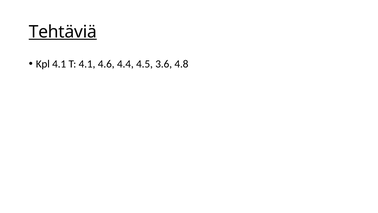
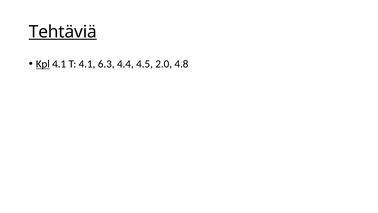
Kpl underline: none -> present (43, 64)
4.6: 4.6 -> 6.3 (106, 64)
3.6: 3.6 -> 2.0 (164, 64)
